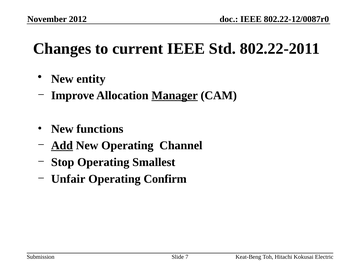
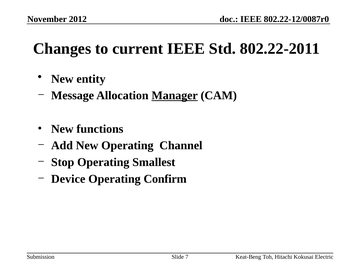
Improve: Improve -> Message (73, 95)
Add underline: present -> none (62, 145)
Unfair: Unfair -> Device (68, 179)
